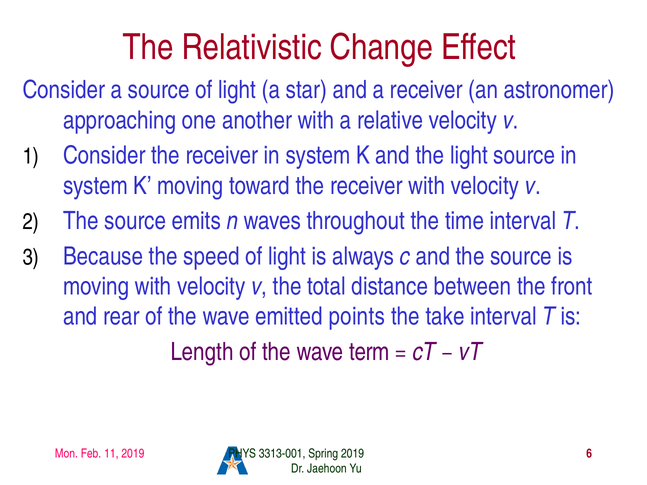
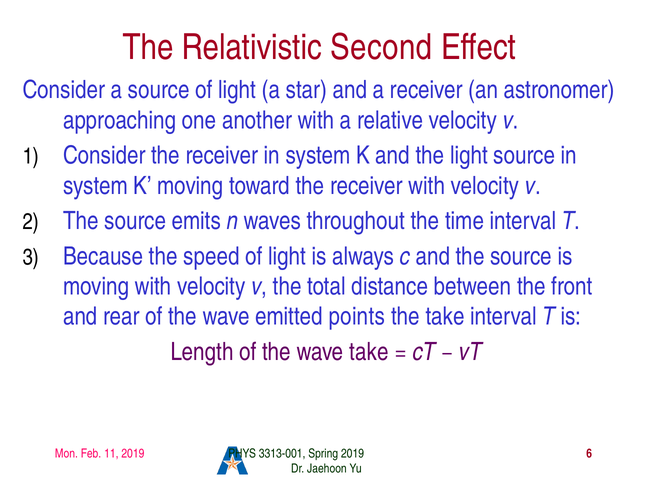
Change: Change -> Second (381, 47)
wave term: term -> take (369, 352)
